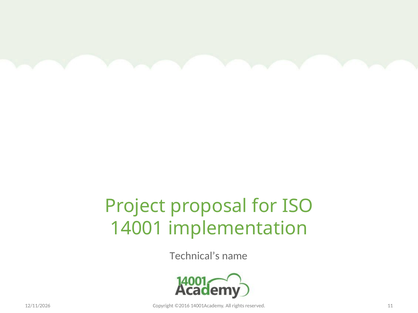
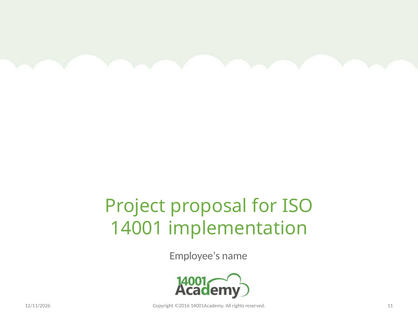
Technical’s: Technical’s -> Employee’s (195, 256)
